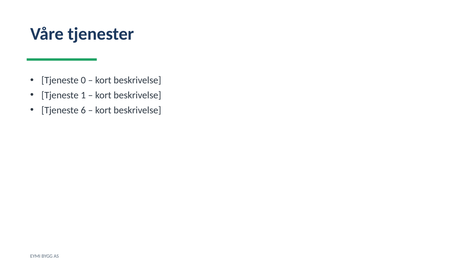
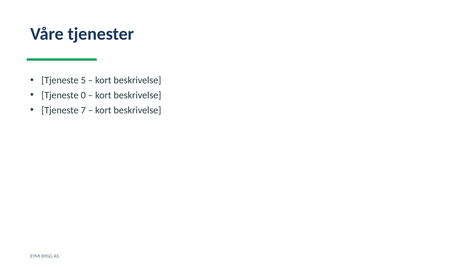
0: 0 -> 5 (83, 80)
1: 1 -> 0 (83, 95)
6: 6 -> 7 (83, 110)
